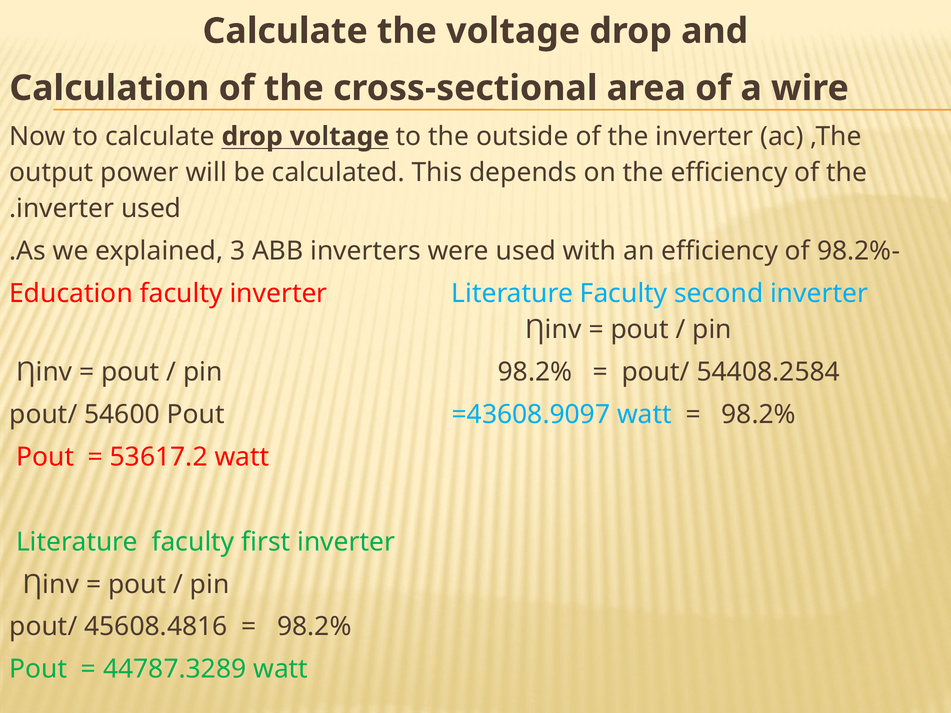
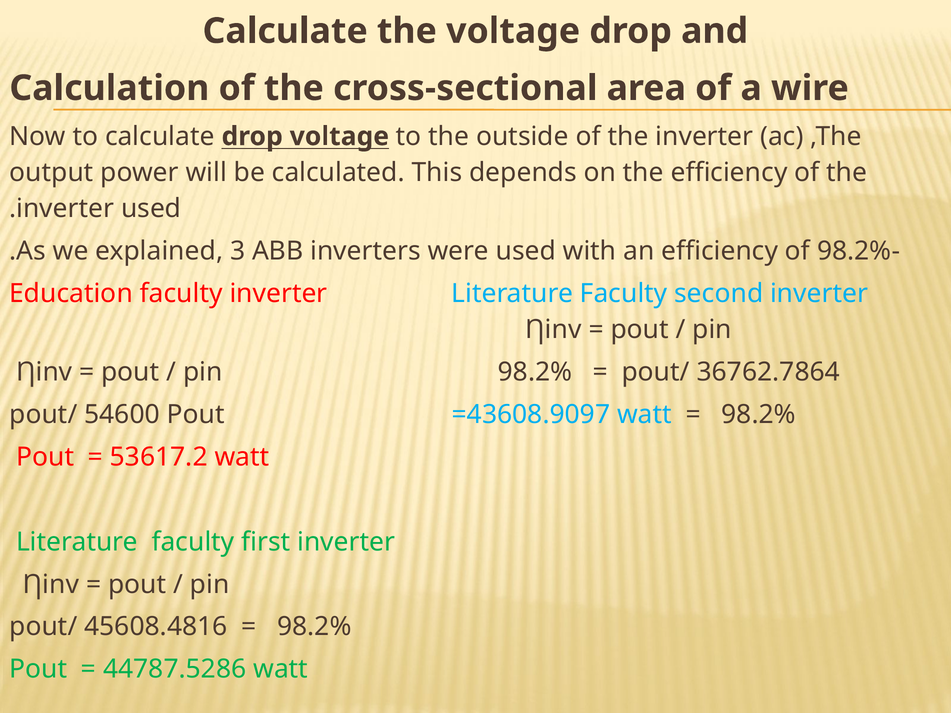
54408.2584: 54408.2584 -> 36762.7864 (768, 372)
44787.3289: 44787.3289 -> 44787.5286 (175, 669)
